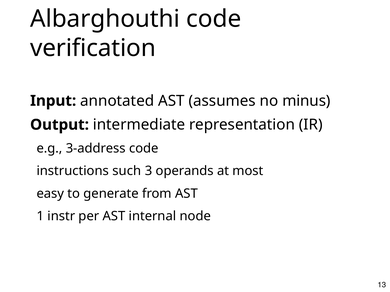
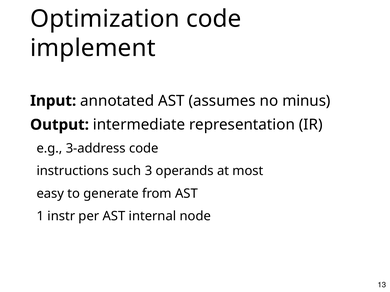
Albarghouthi: Albarghouthi -> Optimization (105, 19)
verification: verification -> implement (93, 48)
